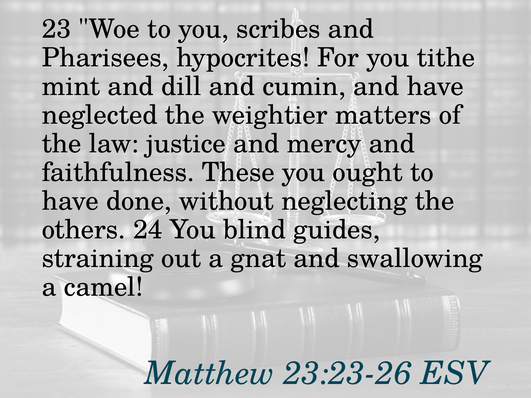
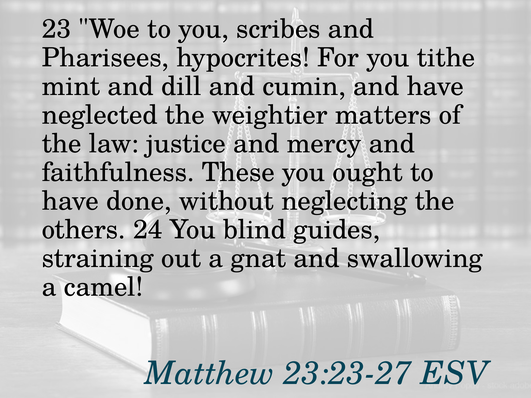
23:23-26: 23:23-26 -> 23:23-27 (348, 374)
